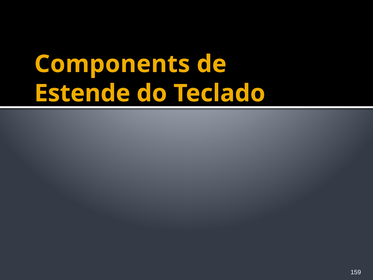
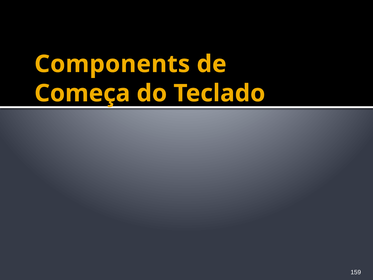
Estende: Estende -> Começa (82, 93)
